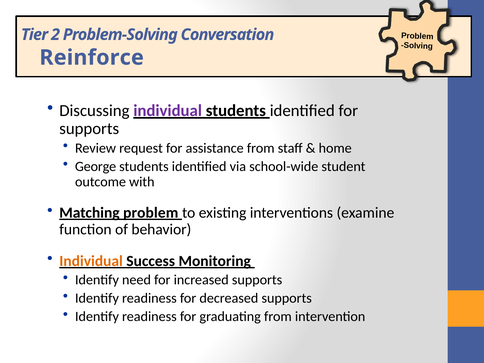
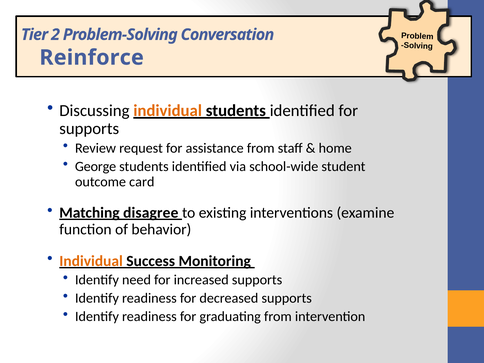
individual colour: purple -> orange (168, 110)
with: with -> card (142, 182)
Matching problem: problem -> disagree (151, 213)
